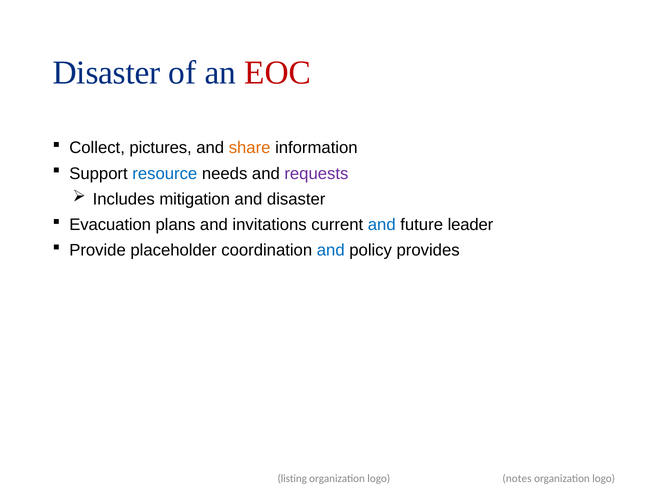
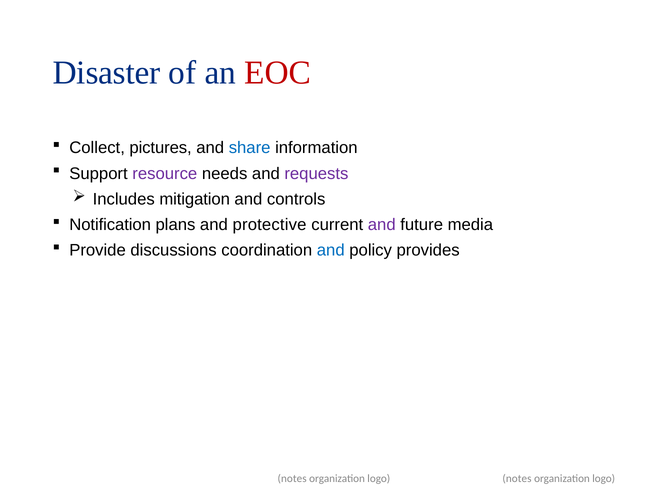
share colour: orange -> blue (250, 148)
resource colour: blue -> purple (165, 174)
and disaster: disaster -> controls (296, 199)
Evacuation: Evacuation -> Notification (110, 225)
invitations: invitations -> protective (270, 225)
and colour: blue -> purple (382, 225)
leader: leader -> media (470, 225)
placeholder: placeholder -> discussions (174, 250)
listing: listing -> notes (292, 478)
